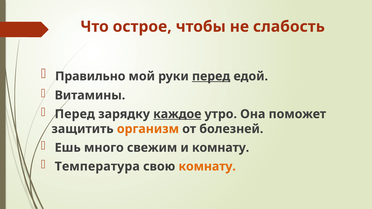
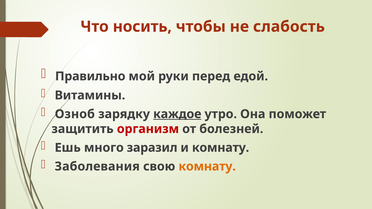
острое: острое -> носить (142, 27)
перед underline: present -> none (211, 76)
Перед: Перед -> Озноб (75, 114)
организм colour: orange -> red (148, 129)
свежим: свежим -> заразил (152, 148)
Температура: Температура -> Заболевания (97, 167)
